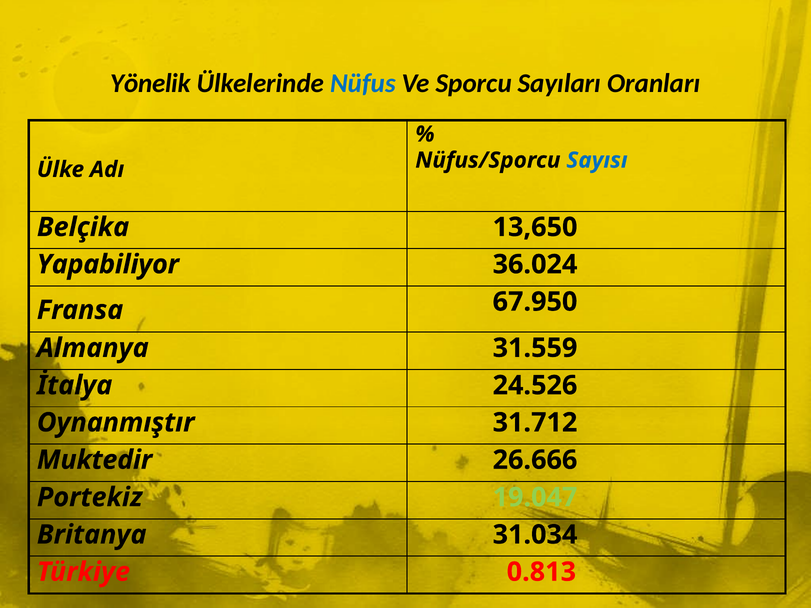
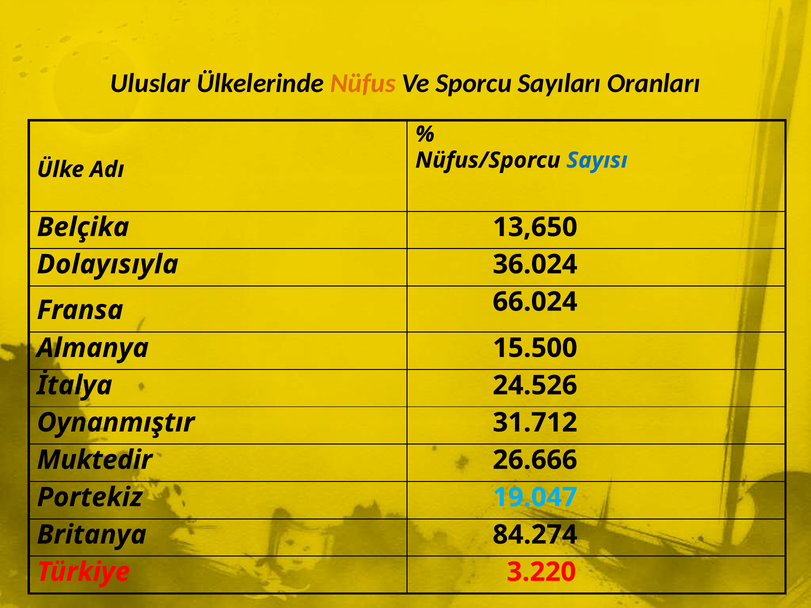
Yönelik: Yönelik -> Uluslar (150, 83)
Nüfus colour: blue -> orange (363, 83)
Yapabiliyor: Yapabiliyor -> Dolayısıyla (108, 264)
67.950: 67.950 -> 66.024 (535, 302)
31.559: 31.559 -> 15.500 (535, 348)
19.047 colour: light green -> light blue (535, 498)
31.034: 31.034 -> 84.274 (535, 535)
0.813: 0.813 -> 3.220 (541, 572)
